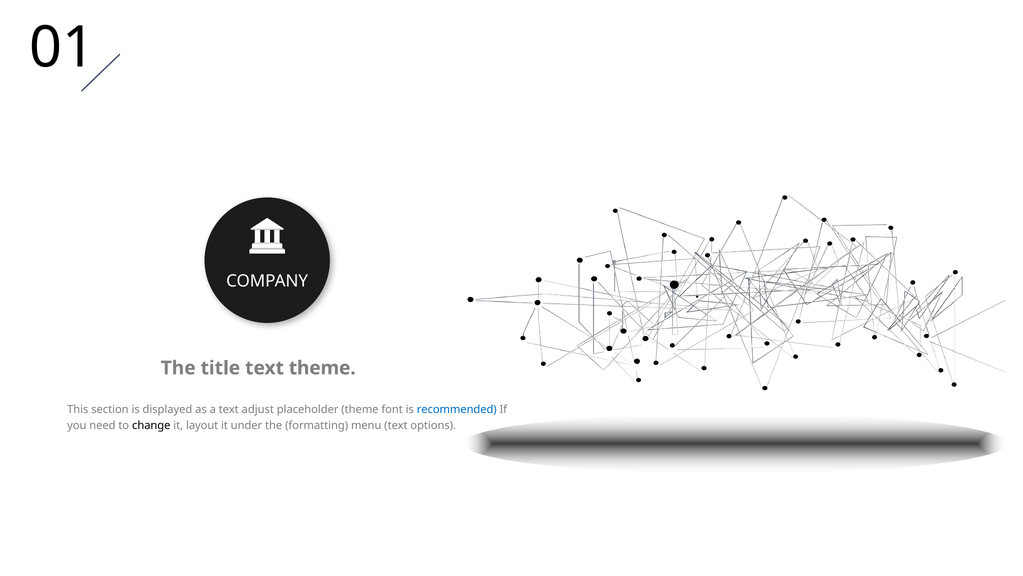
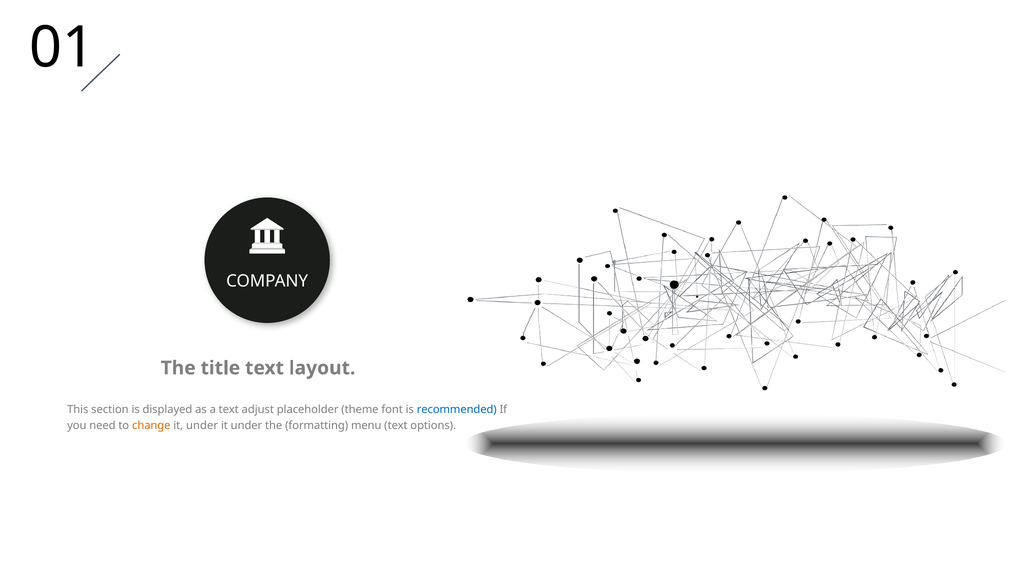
text theme: theme -> layout (322, 368)
change colour: black -> orange (151, 425)
layout: layout -> under (202, 425)
